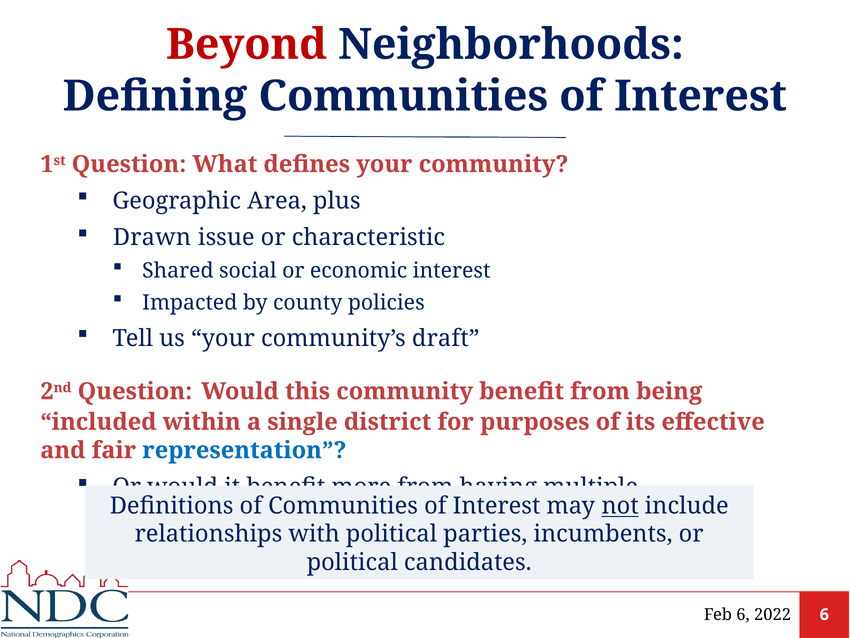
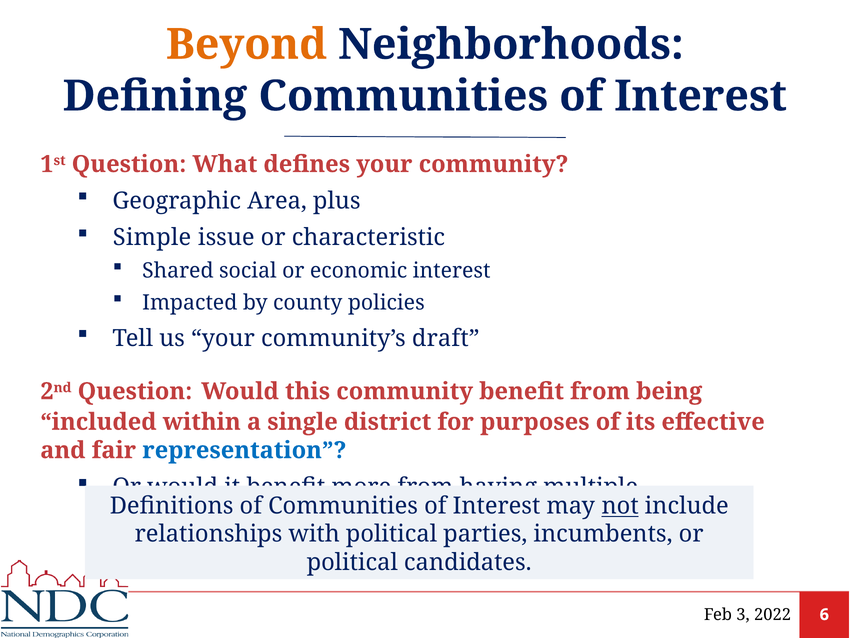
Beyond colour: red -> orange (247, 45)
Drawn: Drawn -> Simple (152, 237)
Feb 6: 6 -> 3 (743, 614)
